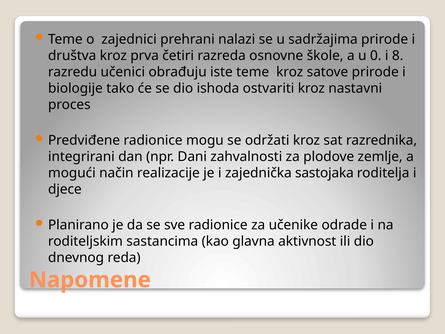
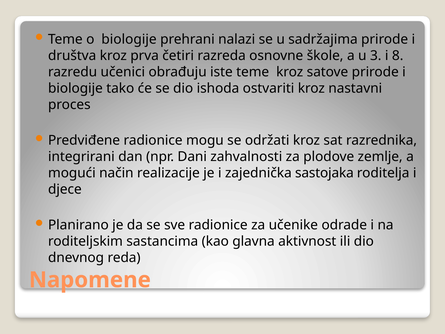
o zajednici: zajednici -> biologije (129, 39)
0: 0 -> 3 (376, 56)
